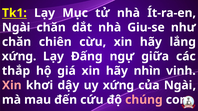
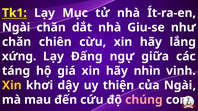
thắp: thắp -> táng (16, 71)
Xin colour: pink -> yellow (12, 86)
uy xứng: xứng -> thiện (118, 86)
